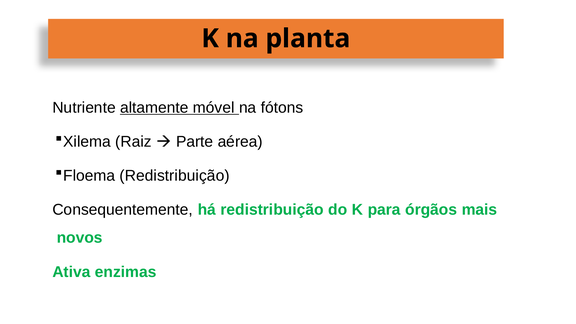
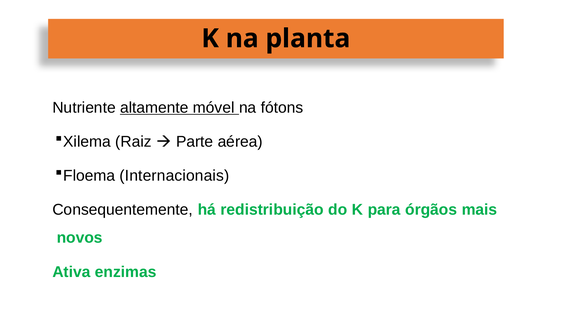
Redistribuição: Redistribuição -> Internacionais (175, 176)
